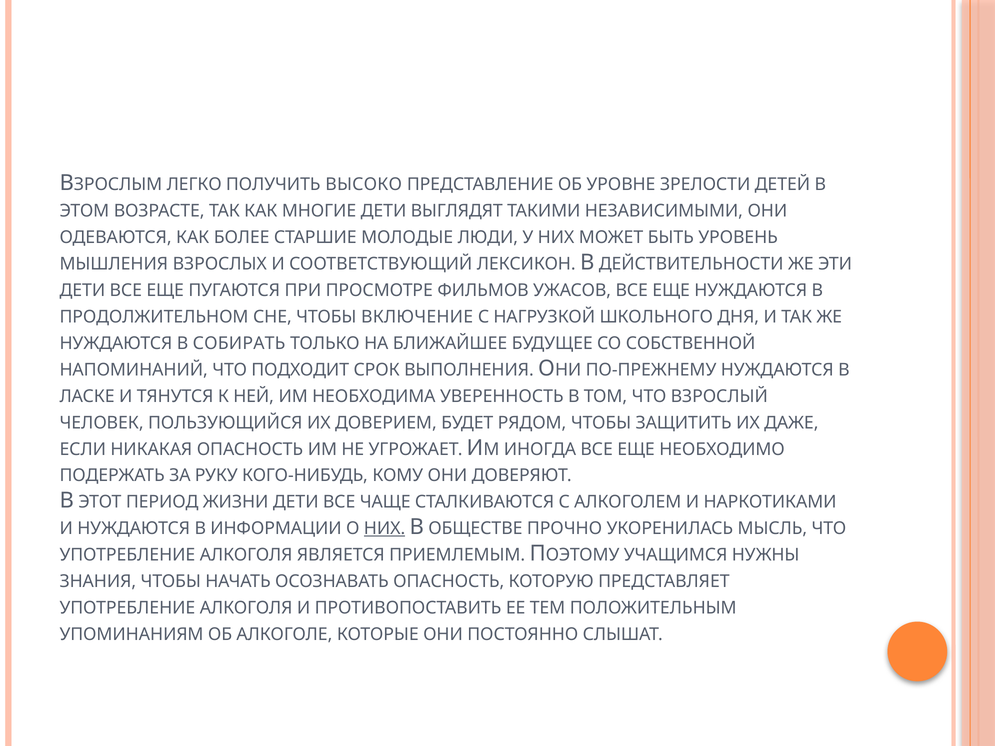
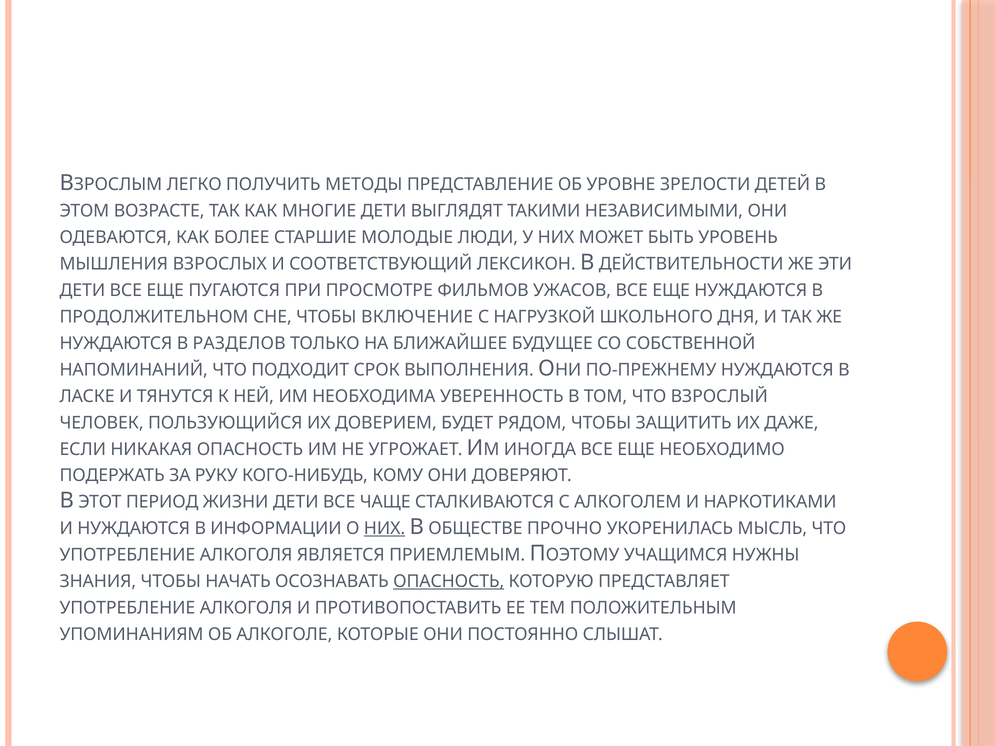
ВЫСОКО: ВЫСОКО -> МЕТОДЫ (364, 185)
СОБИРАТЬ: СОБИРАТЬ -> РАЗДЕЛОВ (239, 343)
ОПАСНОСТЬ underline: none -> present (449, 582)
